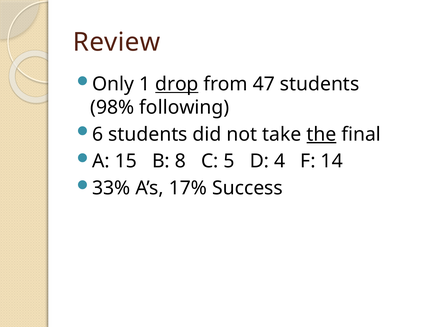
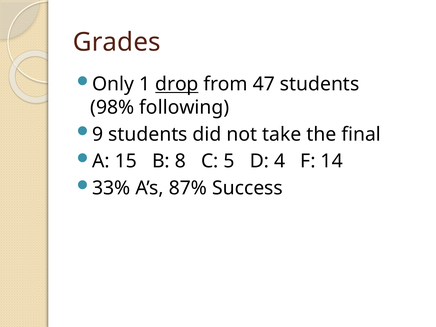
Review: Review -> Grades (117, 42)
6: 6 -> 9 (98, 134)
the underline: present -> none (321, 134)
17%: 17% -> 87% (188, 188)
